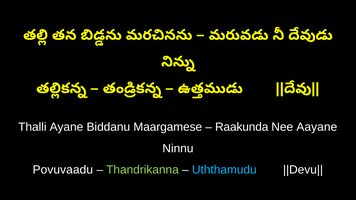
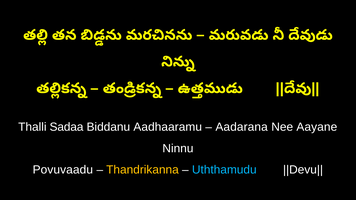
Ayane: Ayane -> Sadaa (67, 127)
Maargamese: Maargamese -> Aadhaaramu (168, 127)
Raakunda: Raakunda -> Aadarana (242, 127)
Thandrikanna colour: light green -> yellow (142, 170)
